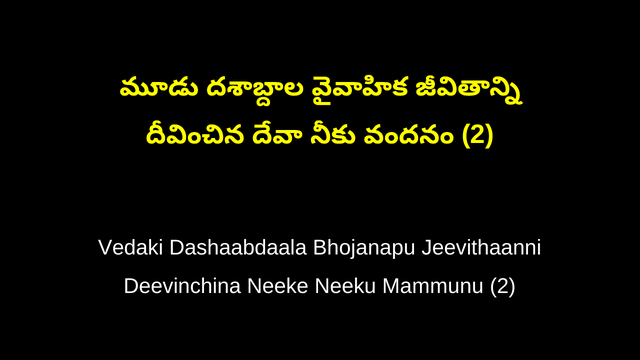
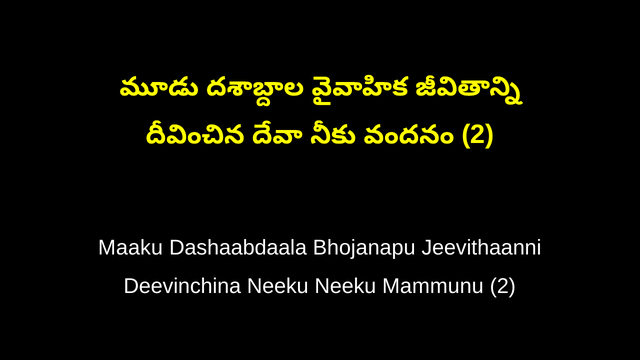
Vedaki: Vedaki -> Maaku (131, 248)
Deevinchina Neeke: Neeke -> Neeku (278, 286)
